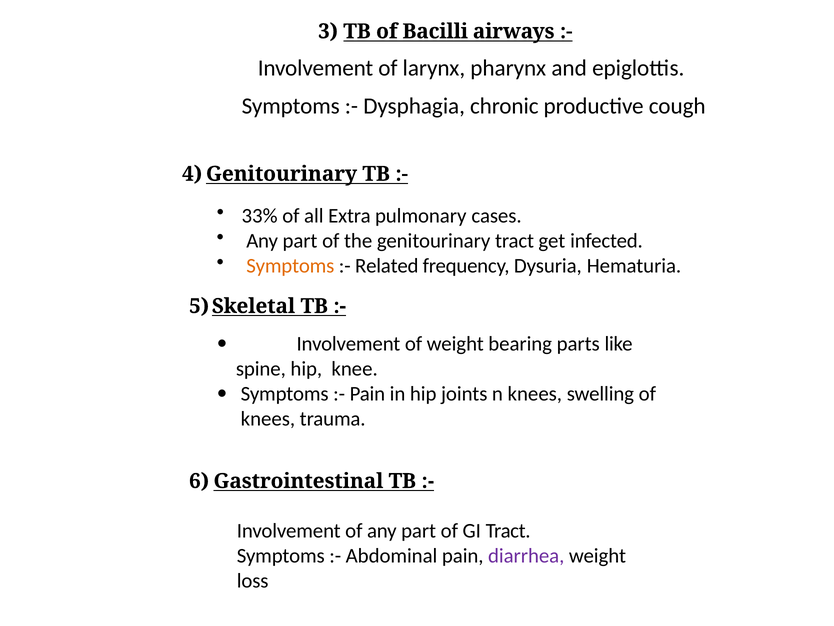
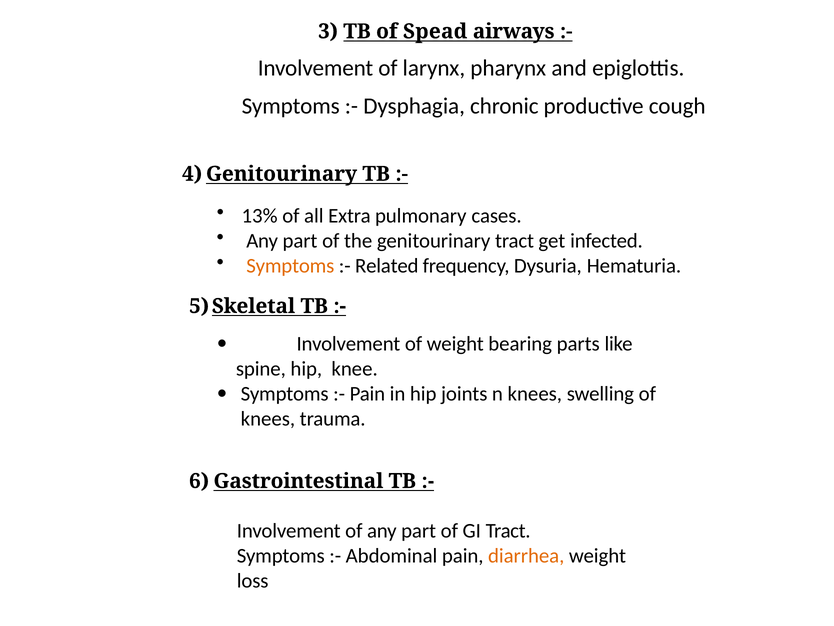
Bacilli: Bacilli -> Spead (435, 31)
33%: 33% -> 13% (260, 216)
diarrhea colour: purple -> orange (526, 556)
